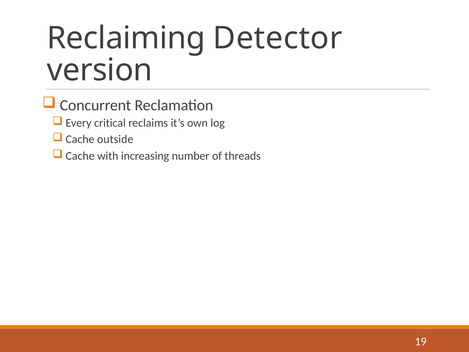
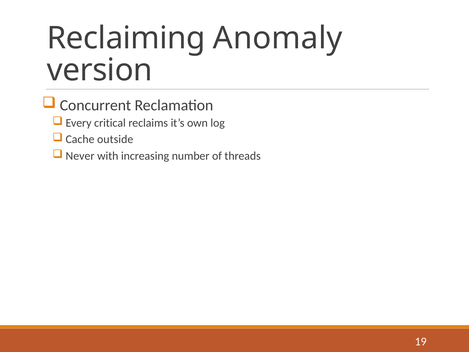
Detector: Detector -> Anomaly (278, 38)
Cache: Cache -> Never (80, 156)
